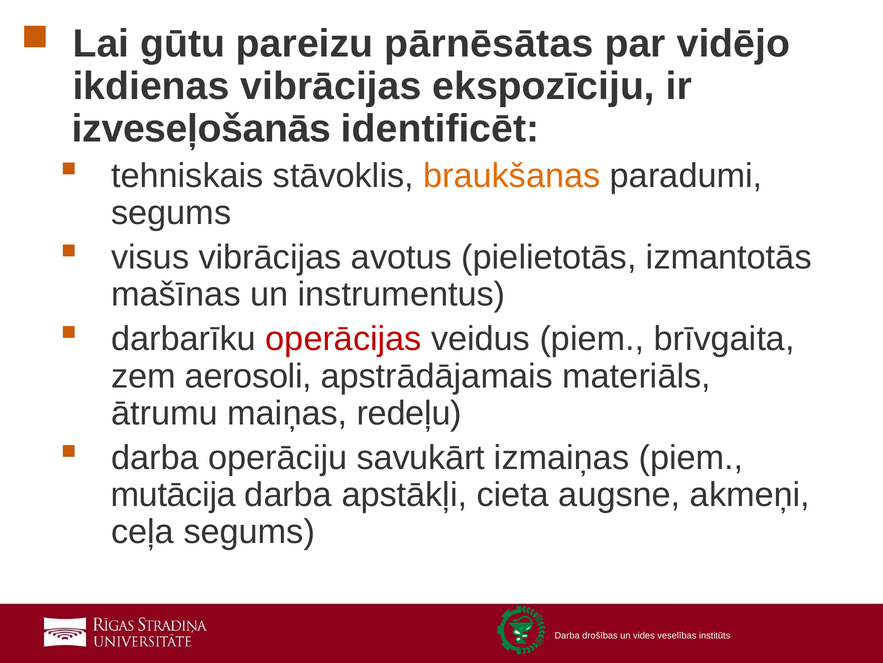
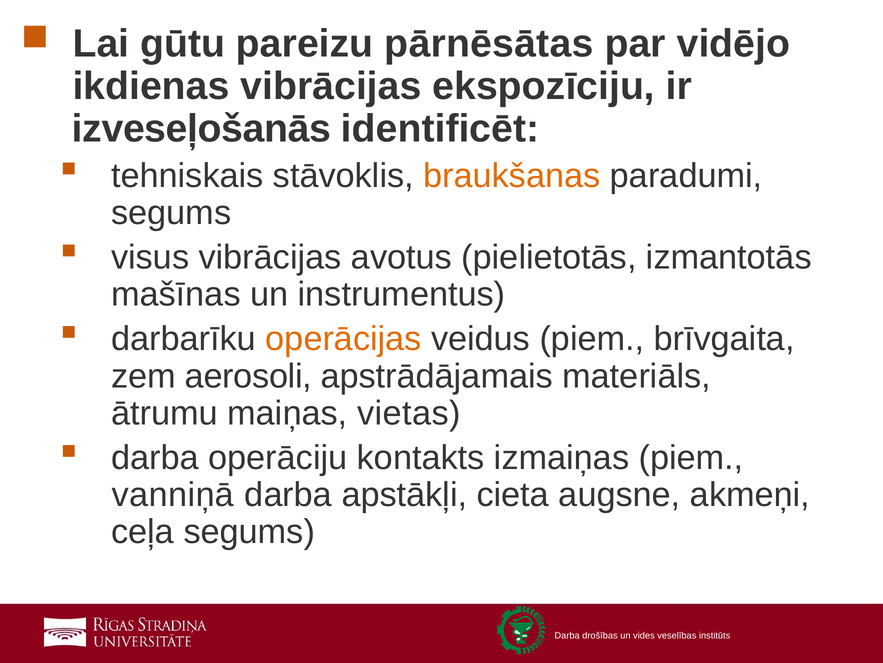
operācijas colour: red -> orange (344, 339)
redeļu: redeļu -> vietas (409, 413)
savukārt: savukārt -> kontakts (421, 457)
mutācija: mutācija -> vanniņā (173, 494)
